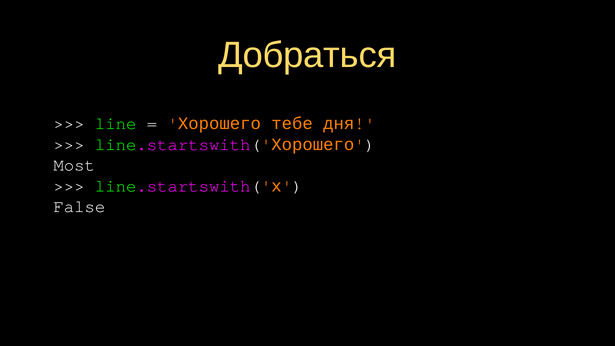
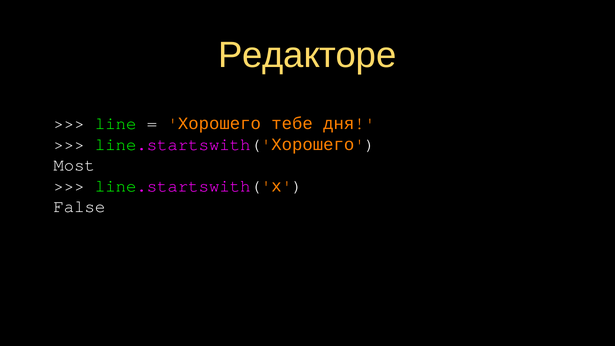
Добраться: Добраться -> Редакторе (307, 55)
